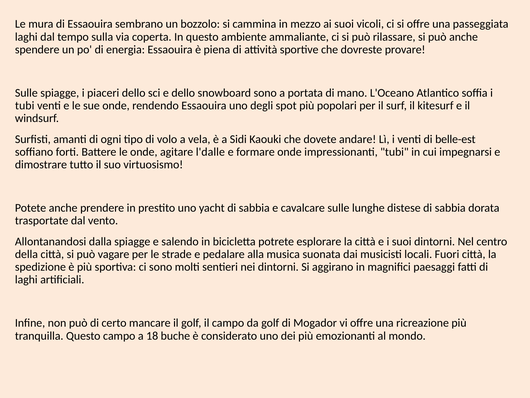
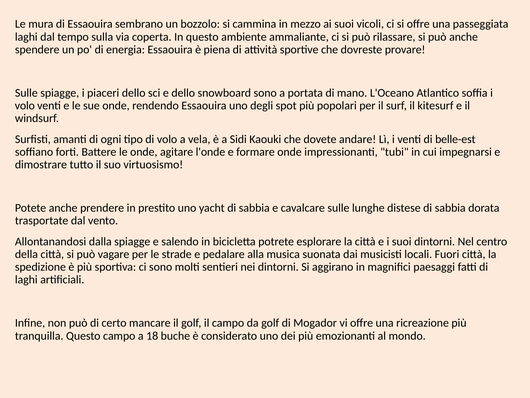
tubi: tubi -> volo (25, 105)
l'dalle: l'dalle -> l'onde (210, 152)
